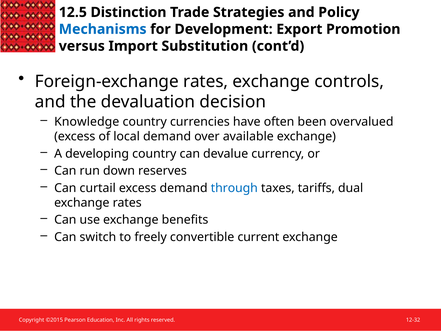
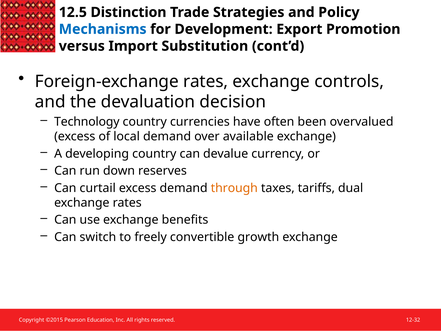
Knowledge: Knowledge -> Technology (87, 122)
through colour: blue -> orange (234, 188)
current: current -> growth (258, 237)
